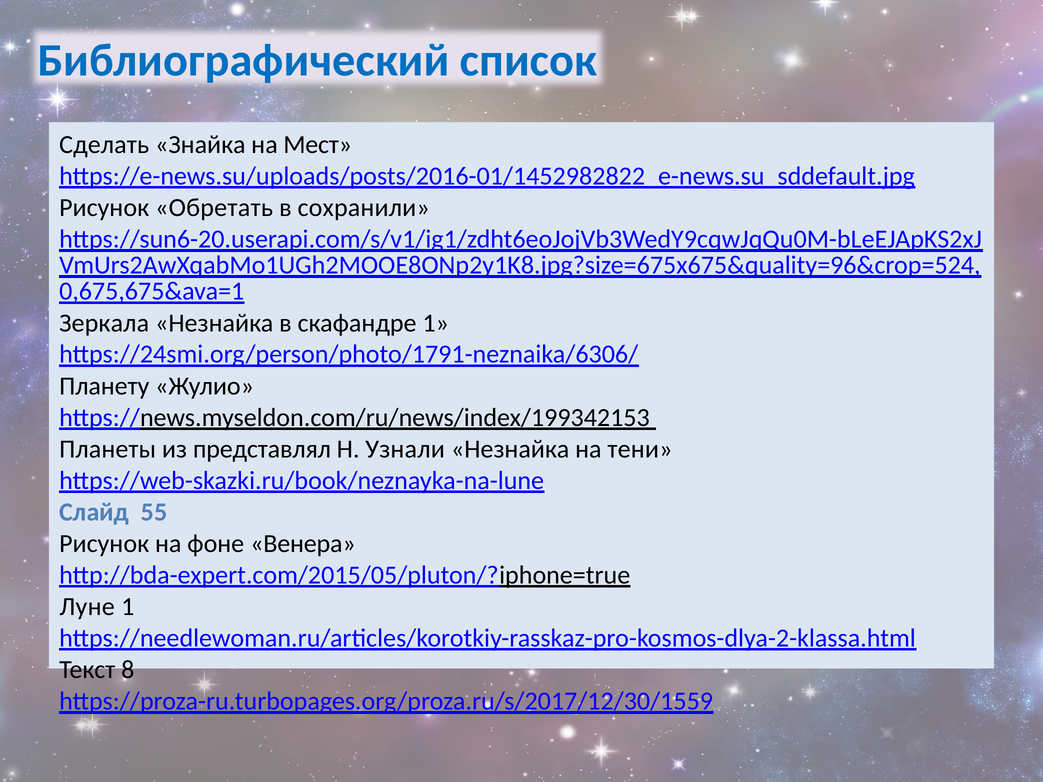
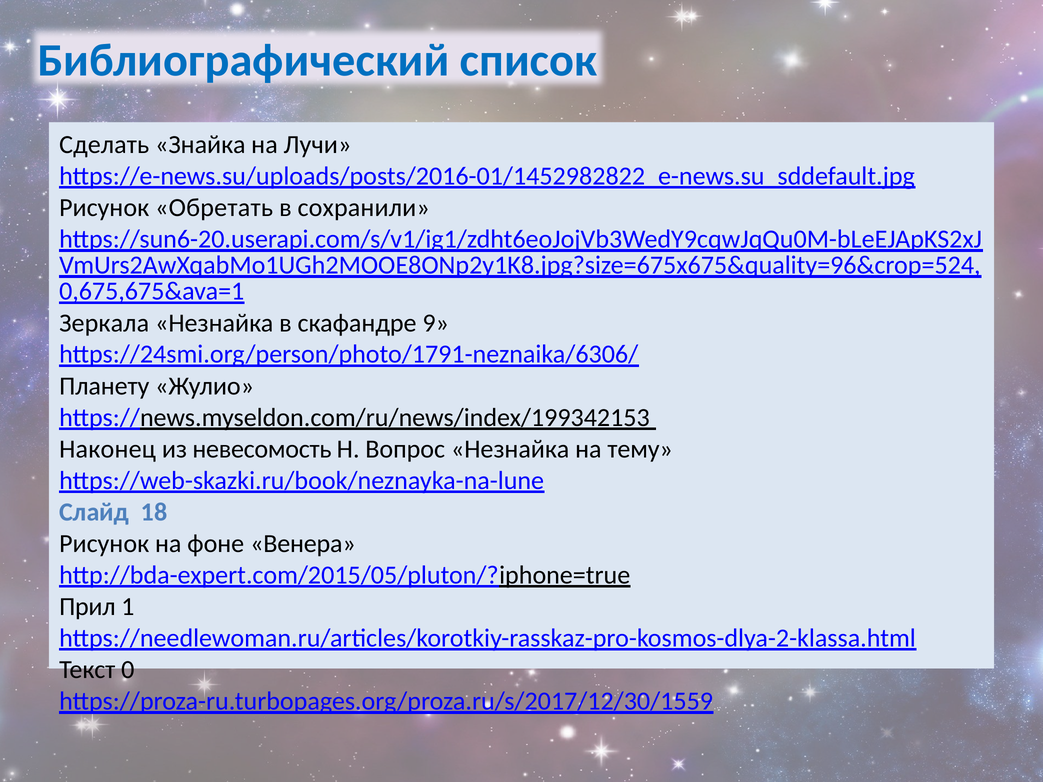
Мест: Мест -> Лучи (317, 145)
скафандре 1: 1 -> 9 (436, 323)
Планеты: Планеты -> Наконец (108, 449)
представлял: представлял -> невесомость (262, 449)
Узнали: Узнали -> Вопрос (405, 449)
тени: тени -> тему (640, 449)
55: 55 -> 18 (154, 513)
Луне: Луне -> Прил (87, 607)
8: 8 -> 0 (128, 670)
